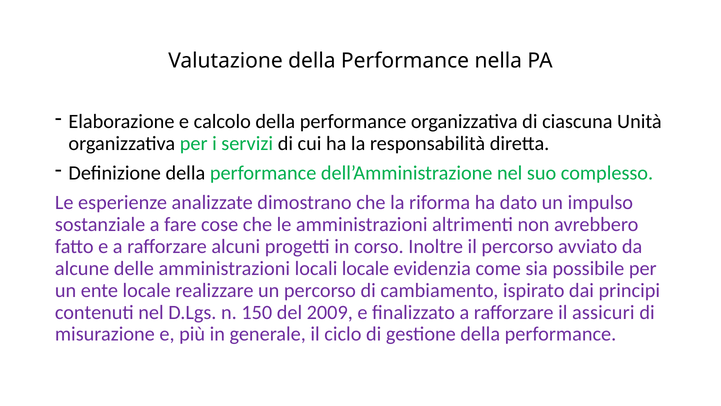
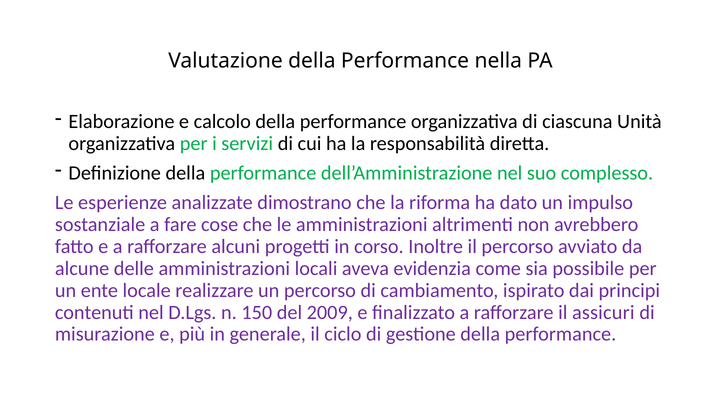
locali locale: locale -> aveva (366, 268)
